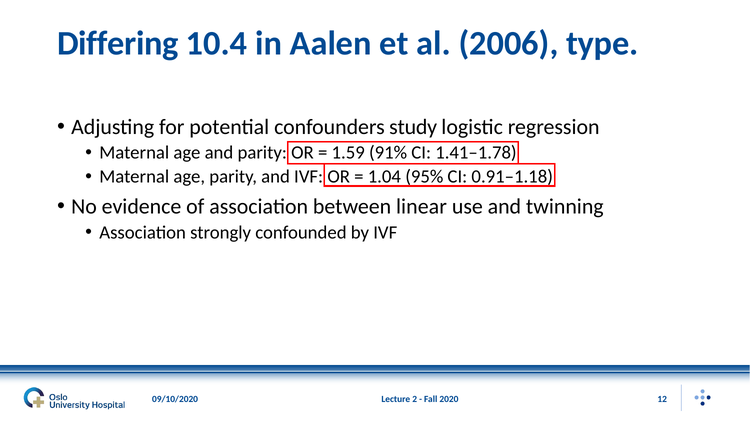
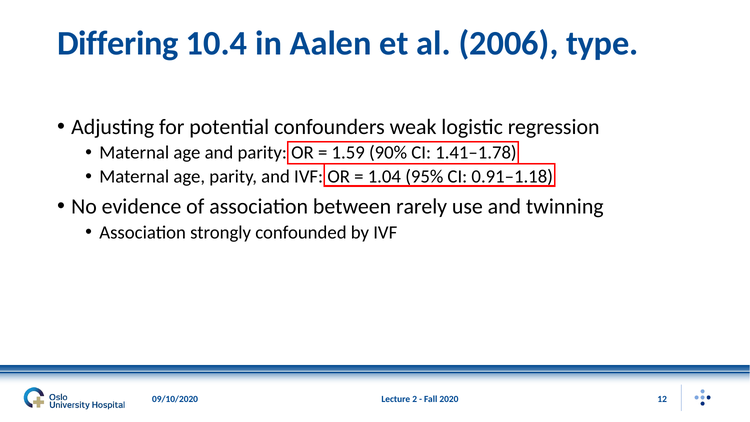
study: study -> weak (413, 127)
91%: 91% -> 90% (388, 153)
linear: linear -> rarely (422, 206)
